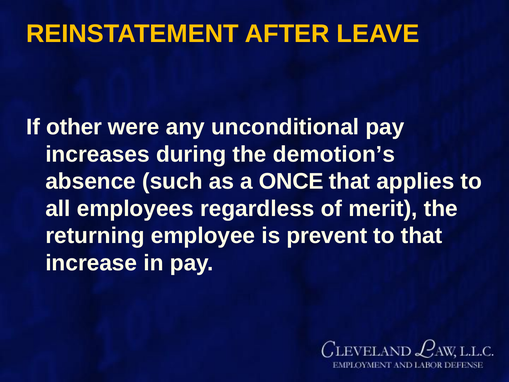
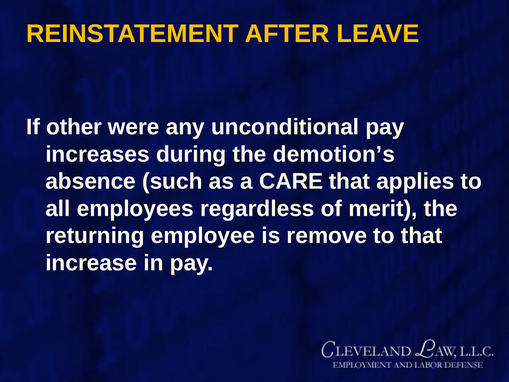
ONCE: ONCE -> CARE (291, 181)
prevent: prevent -> remove (327, 236)
